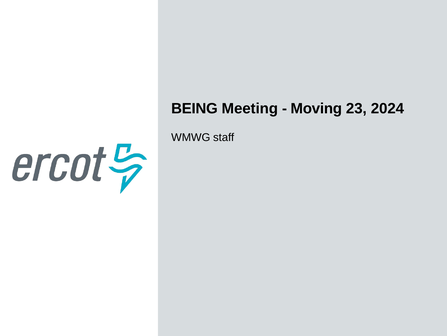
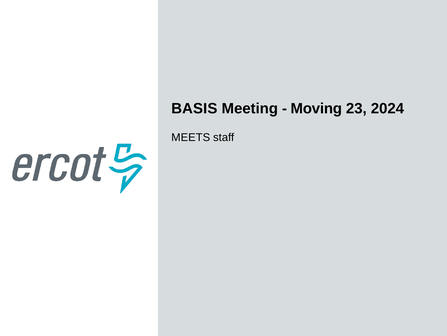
BEING: BEING -> BASIS (194, 108)
WMWG: WMWG -> MEETS (191, 137)
